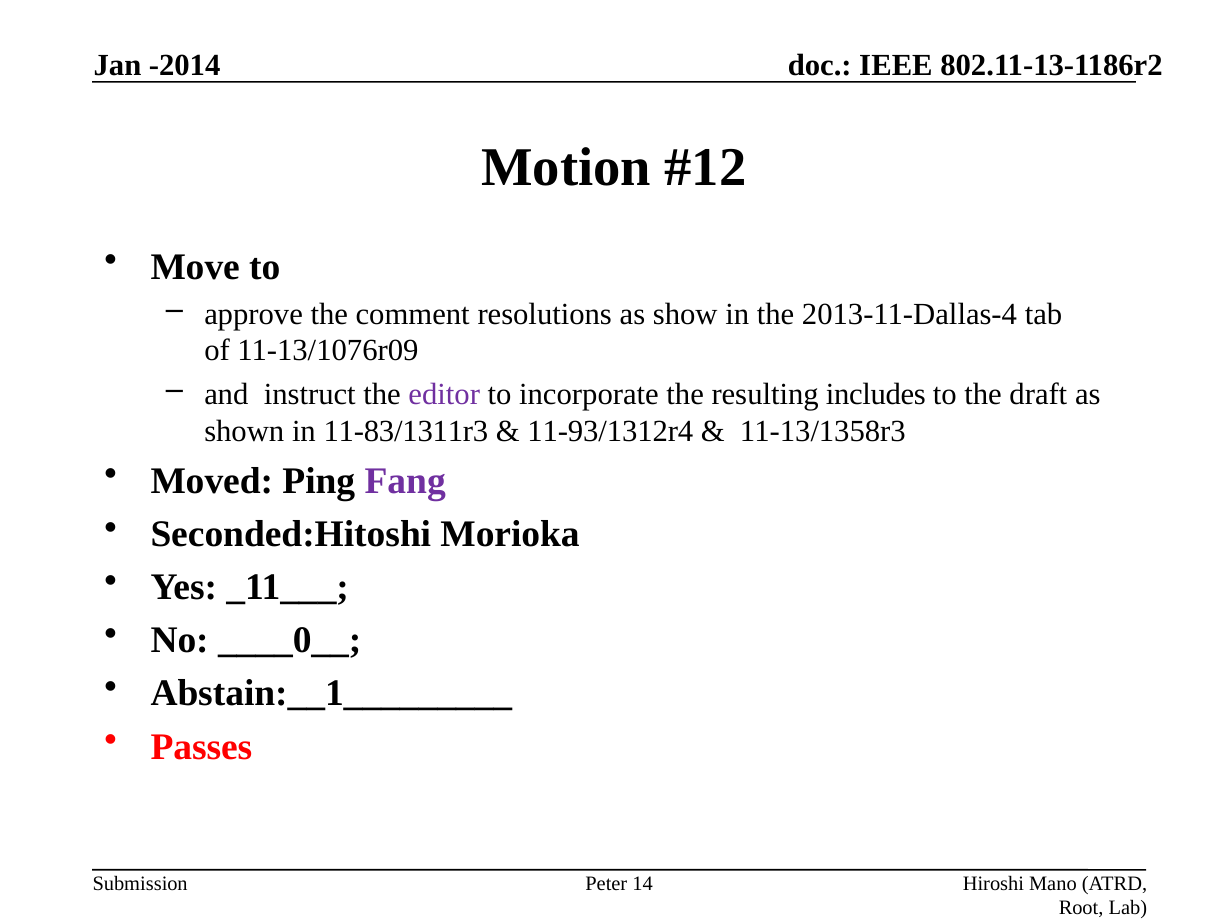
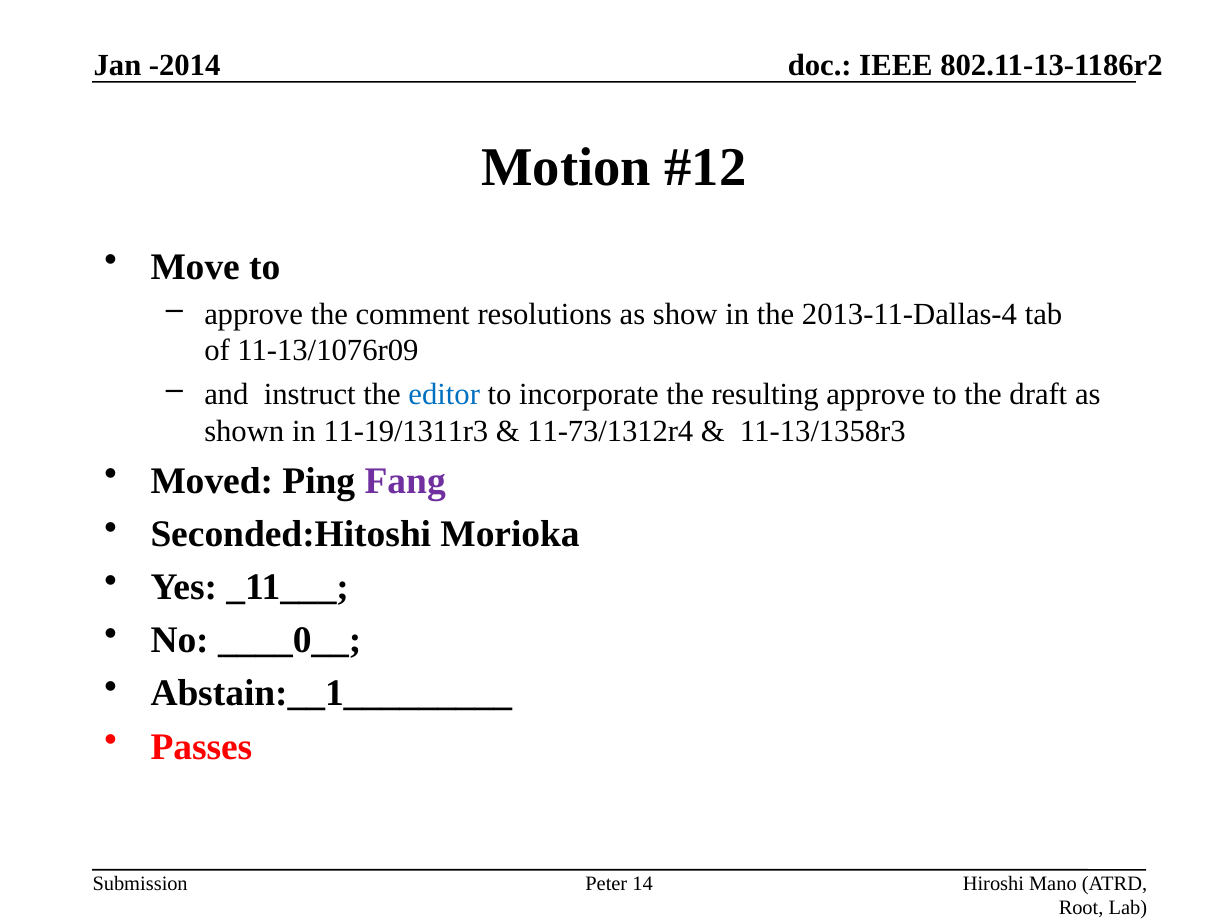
editor colour: purple -> blue (444, 394)
resulting includes: includes -> approve (876, 394)
11-83/1311r3: 11-83/1311r3 -> 11-19/1311r3 (406, 431)
11-93/1312r4: 11-93/1312r4 -> 11-73/1312r4 (610, 431)
